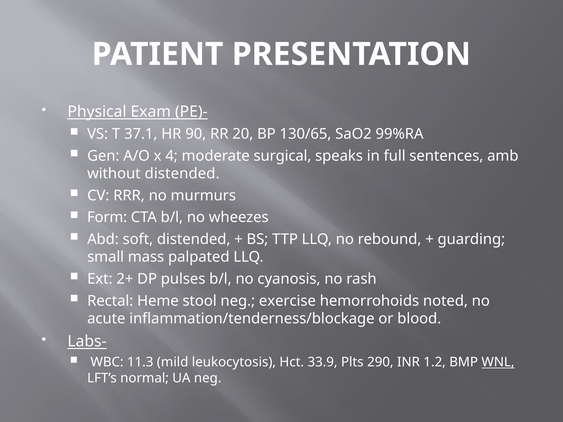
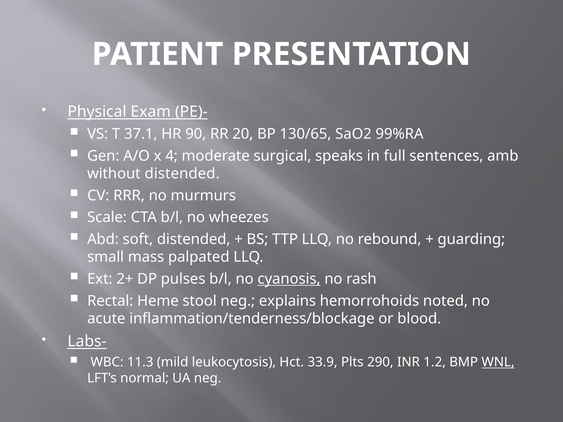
Form: Form -> Scale (107, 218)
cyanosis underline: none -> present (289, 279)
exercise: exercise -> explains (287, 301)
